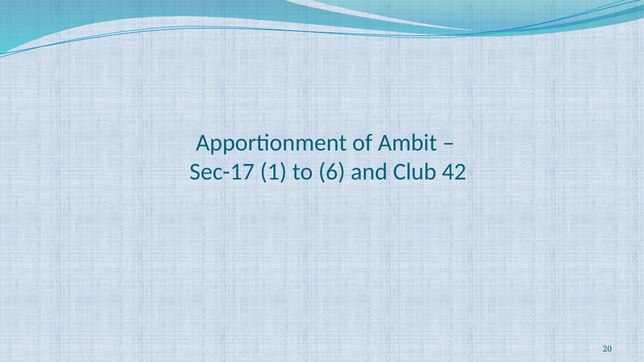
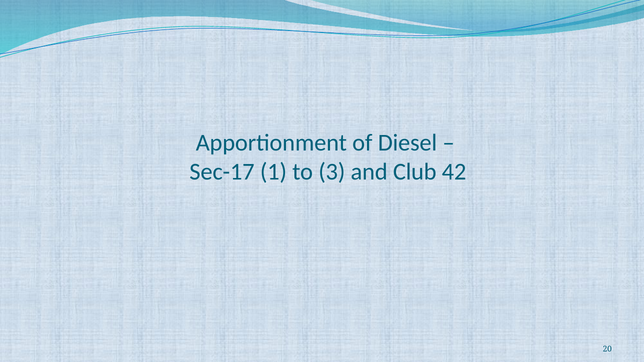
Ambit: Ambit -> Diesel (407, 143)
6: 6 -> 3 (332, 172)
